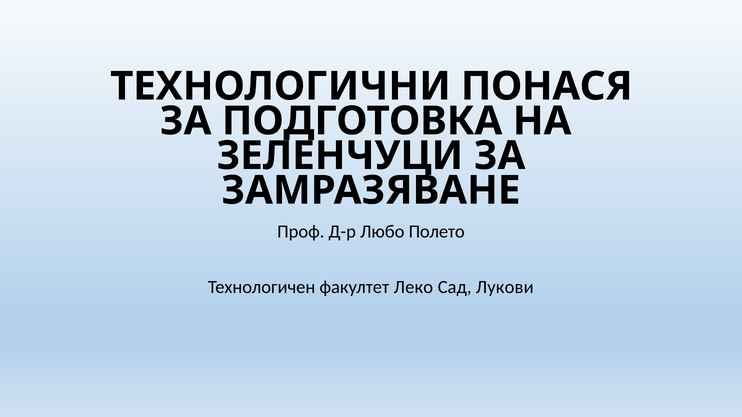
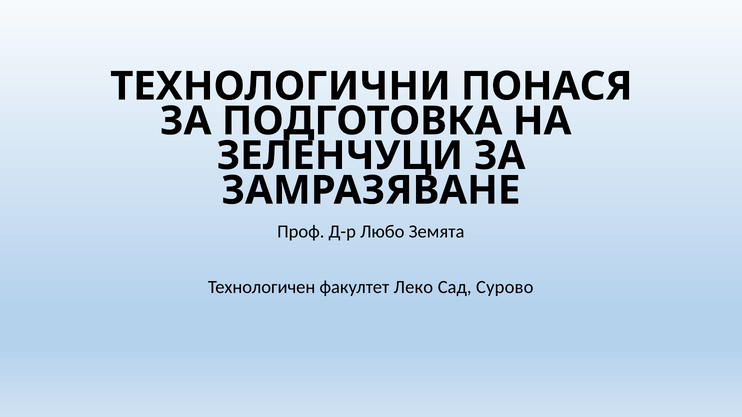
Полето: Полето -> Земята (437, 232)
Лукови: Лукови -> Сурово (505, 287)
